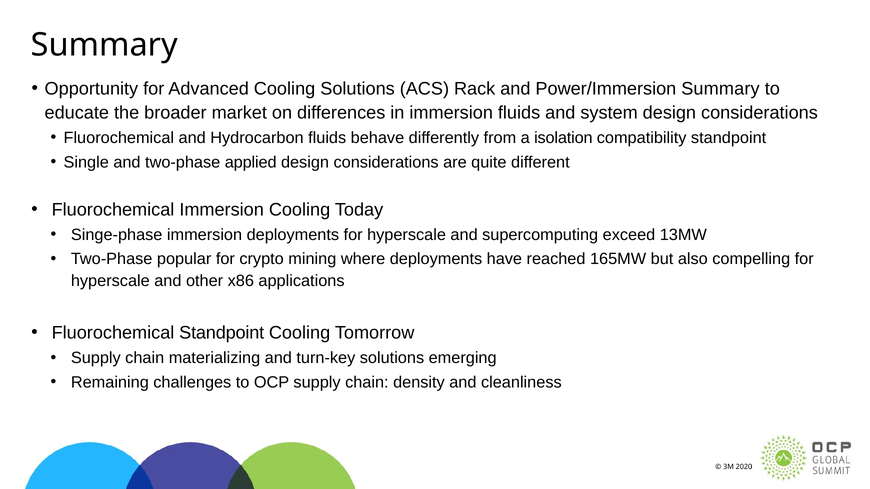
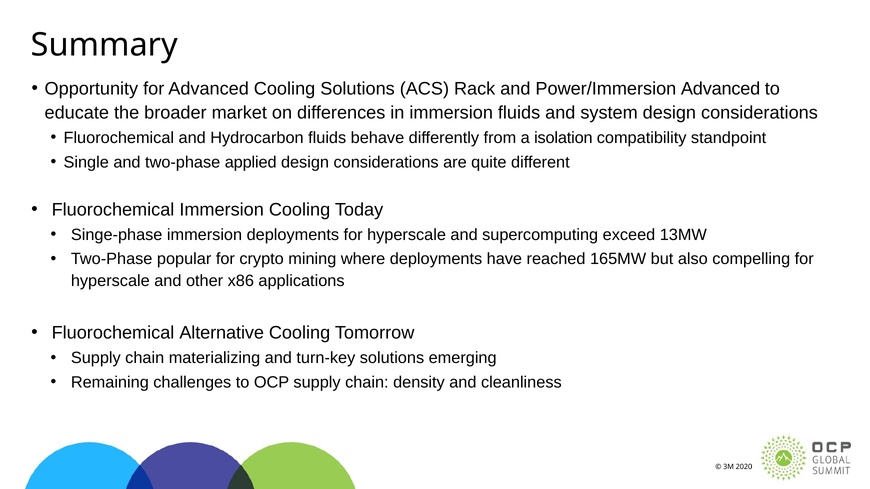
Power/Immersion Summary: Summary -> Advanced (721, 89)
Fluorochemical Standpoint: Standpoint -> Alternative (222, 333)
